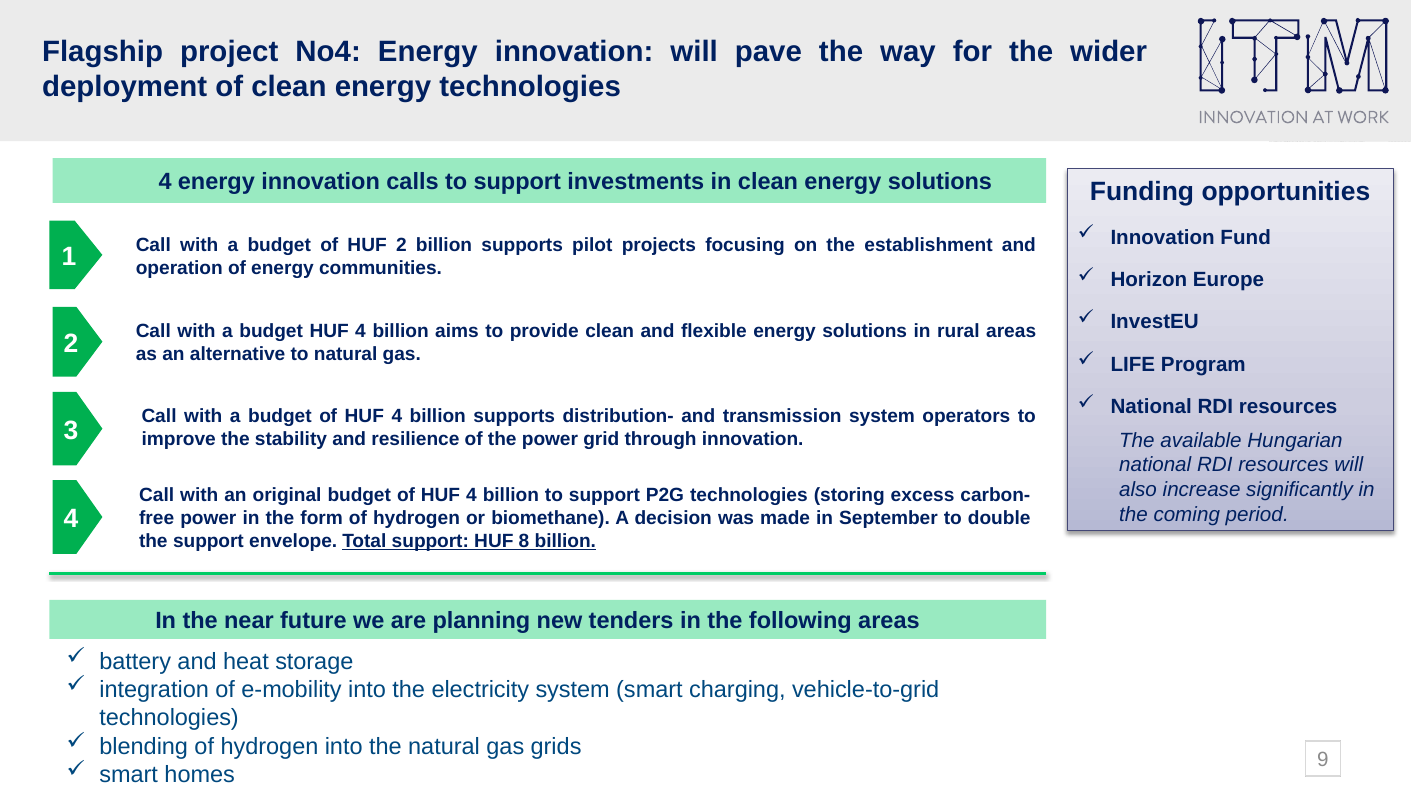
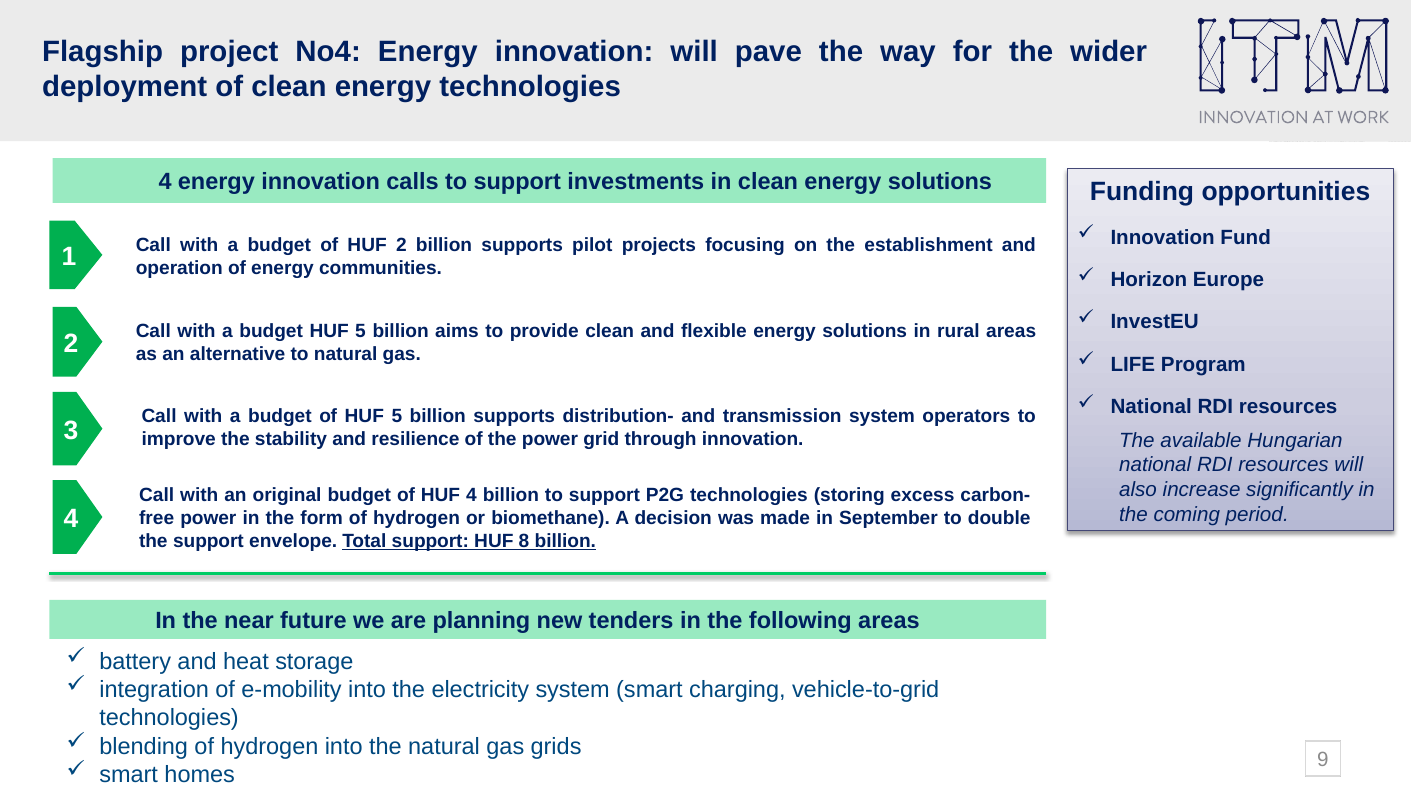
budget HUF 4: 4 -> 5 (361, 331)
4: 4 -> 5 (397, 417)
